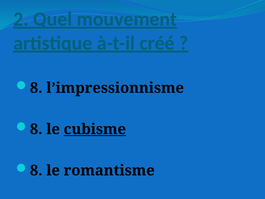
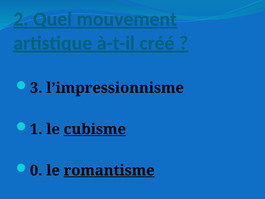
8: 8 -> 3 (36, 88)
8: 8 -> 1 (36, 129)
8: 8 -> 0 (36, 170)
romantisme underline: none -> present (109, 170)
